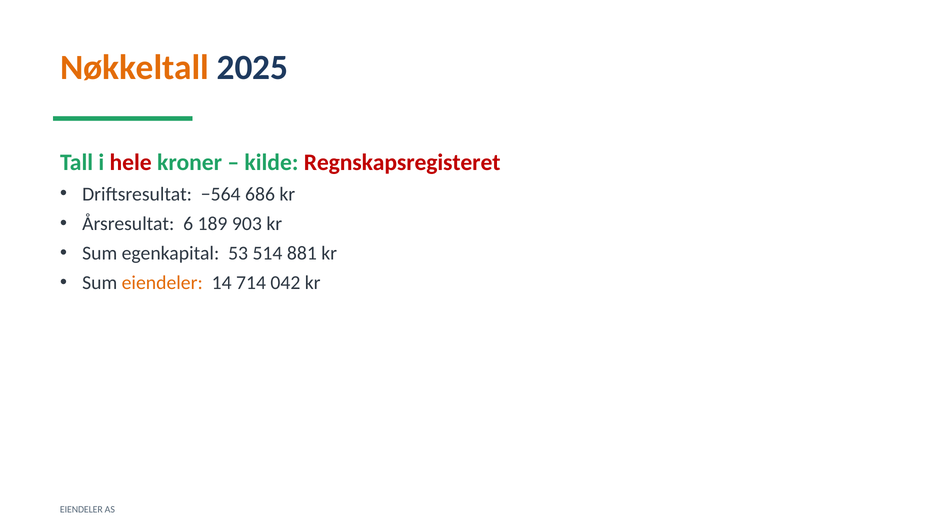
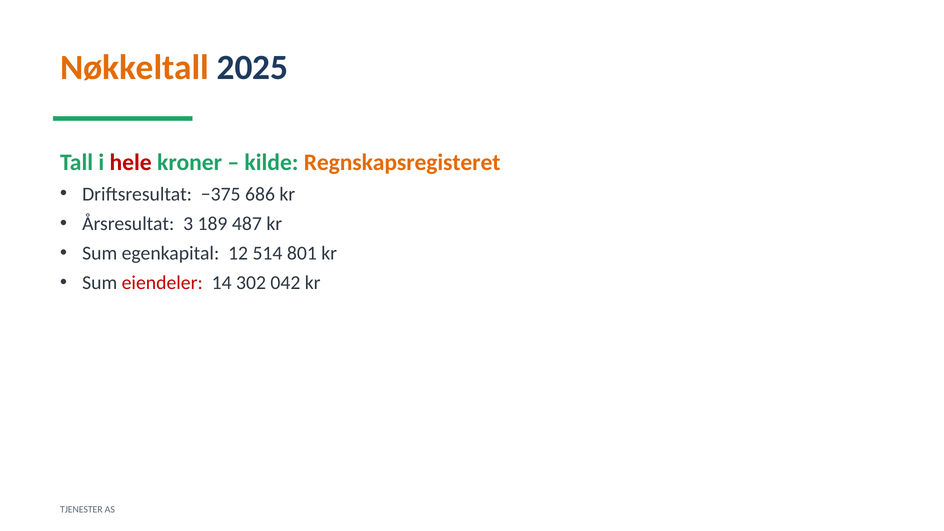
Regnskapsregisteret colour: red -> orange (402, 163)
−564: −564 -> −375 (221, 194)
6: 6 -> 3 (188, 224)
903: 903 -> 487 (247, 224)
53: 53 -> 12 (238, 253)
881: 881 -> 801 (302, 253)
eiendeler colour: orange -> red (162, 283)
714: 714 -> 302 (251, 283)
EIENDELER: EIENDELER -> TJENESTER (81, 509)
